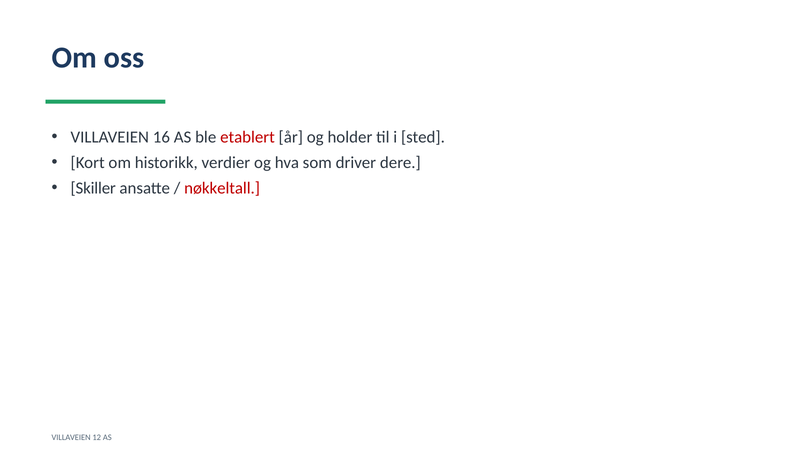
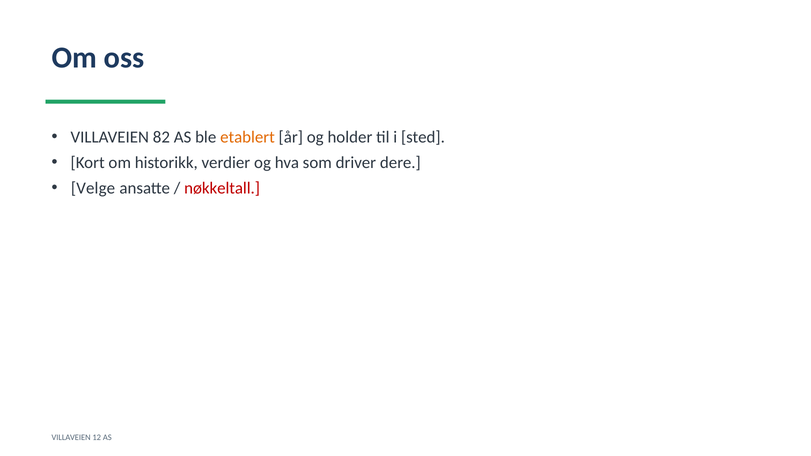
16: 16 -> 82 (161, 137)
etablert colour: red -> orange (247, 137)
Skiller: Skiller -> Velge (93, 188)
